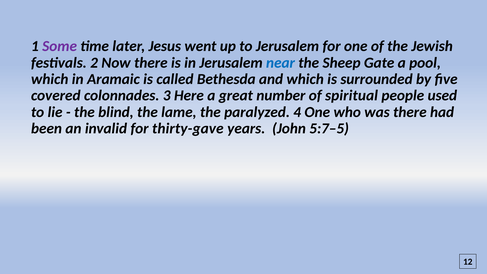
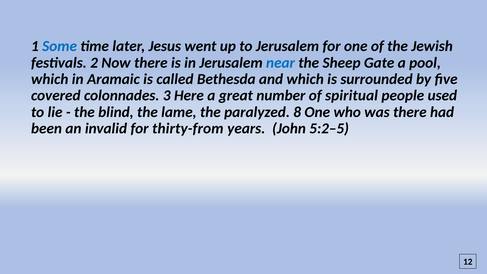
Some colour: purple -> blue (60, 46)
4: 4 -> 8 (297, 112)
thirty-gave: thirty-gave -> thirty-from (188, 128)
5:7–5: 5:7–5 -> 5:2–5 (329, 128)
